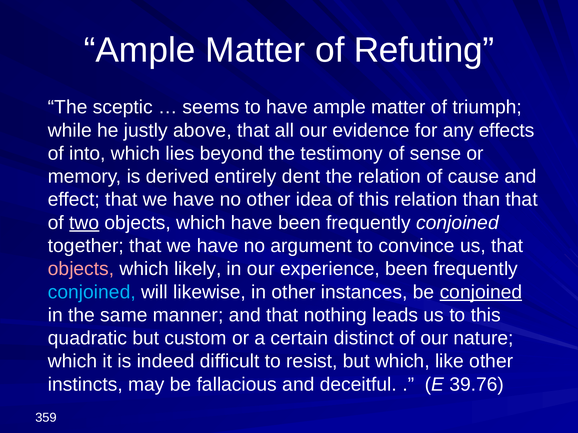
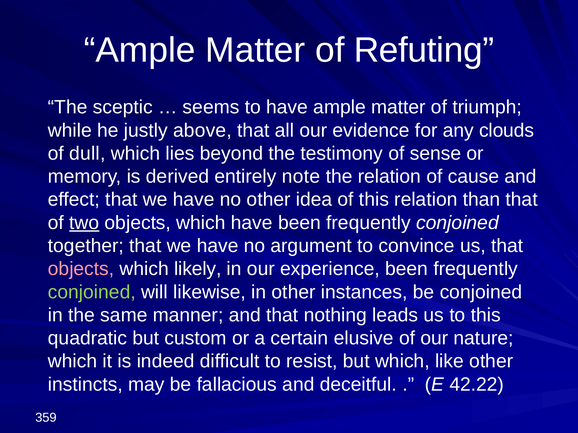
effects: effects -> clouds (507, 130)
into: into -> dull (87, 154)
dent: dent -> note (301, 177)
conjoined colour: light blue -> light green (92, 292)
conjoined underline: present -> none (481, 292)
distinct: distinct -> elusive (364, 339)
39.76: 39.76 -> 42.22 (477, 385)
